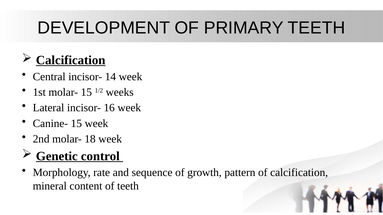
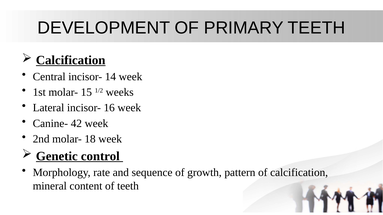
Canine- 15: 15 -> 42 (76, 124)
